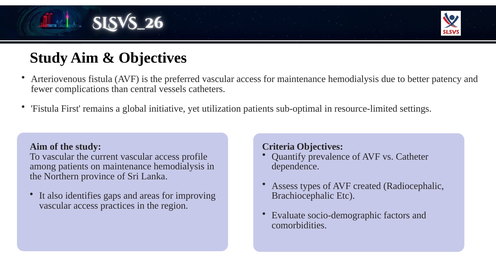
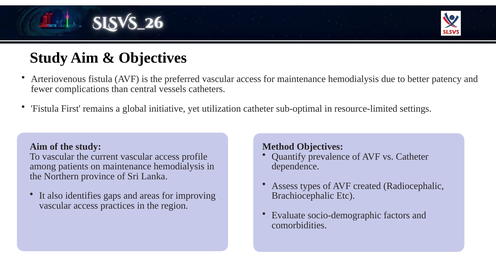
utilization patients: patients -> catheter (259, 109)
Criteria: Criteria -> Method (278, 147)
